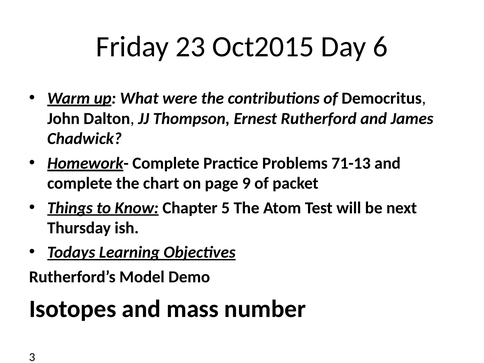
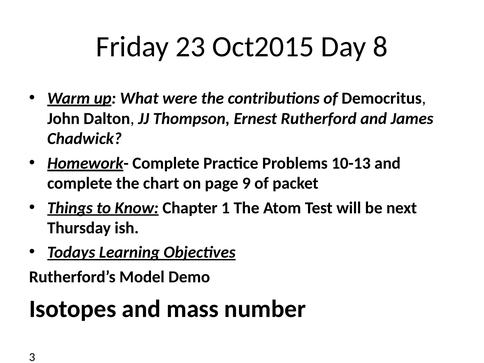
6: 6 -> 8 (380, 47)
71-13: 71-13 -> 10-13 (351, 163)
5: 5 -> 1 (226, 208)
